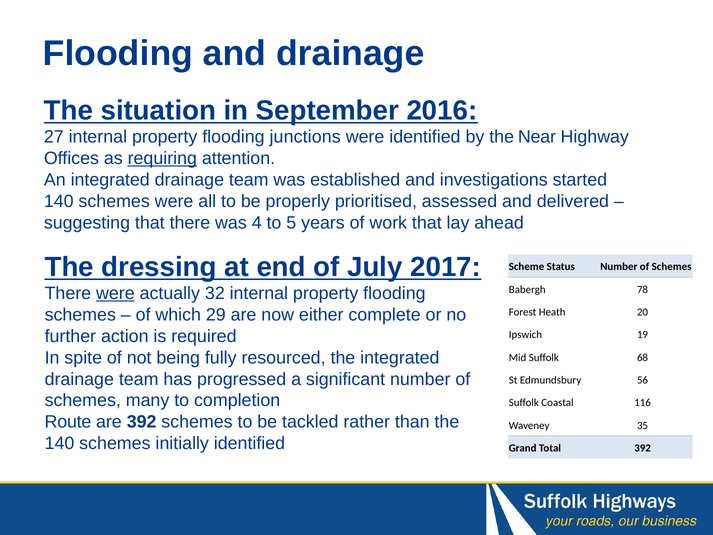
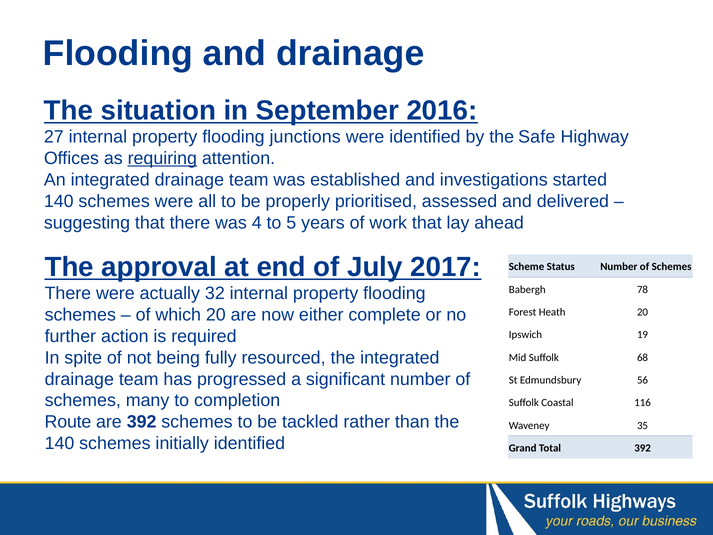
Near: Near -> Safe (537, 137)
dressing: dressing -> approval (159, 267)
were underline: present -> none (115, 293)
which 29: 29 -> 20 (216, 315)
